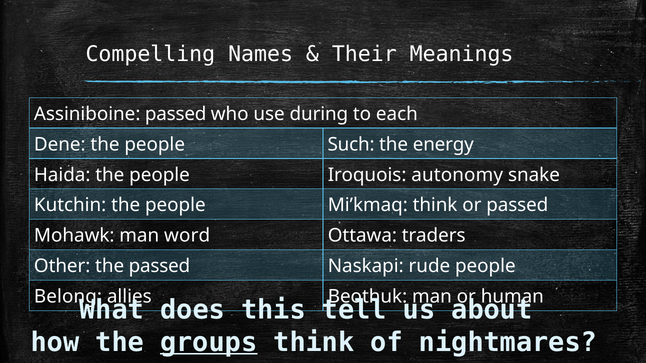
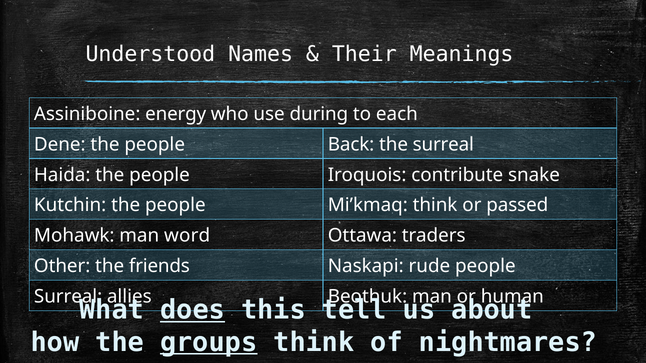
Compelling: Compelling -> Understood (150, 54)
Assiniboine passed: passed -> energy (176, 114)
Such: Such -> Back (351, 145)
the energy: energy -> surreal (443, 145)
autonomy: autonomy -> contribute (457, 175)
the passed: passed -> friends (159, 266)
Belong: Belong -> Surreal (68, 297)
does underline: none -> present (193, 310)
